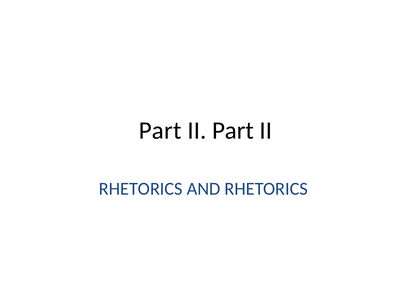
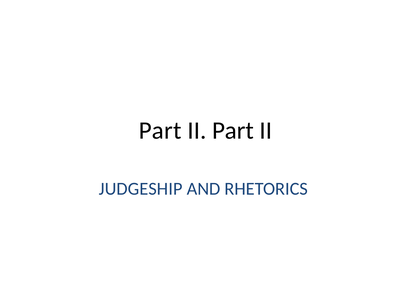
RHETORICS: RHETORICS -> JUDGESHIP (141, 189)
